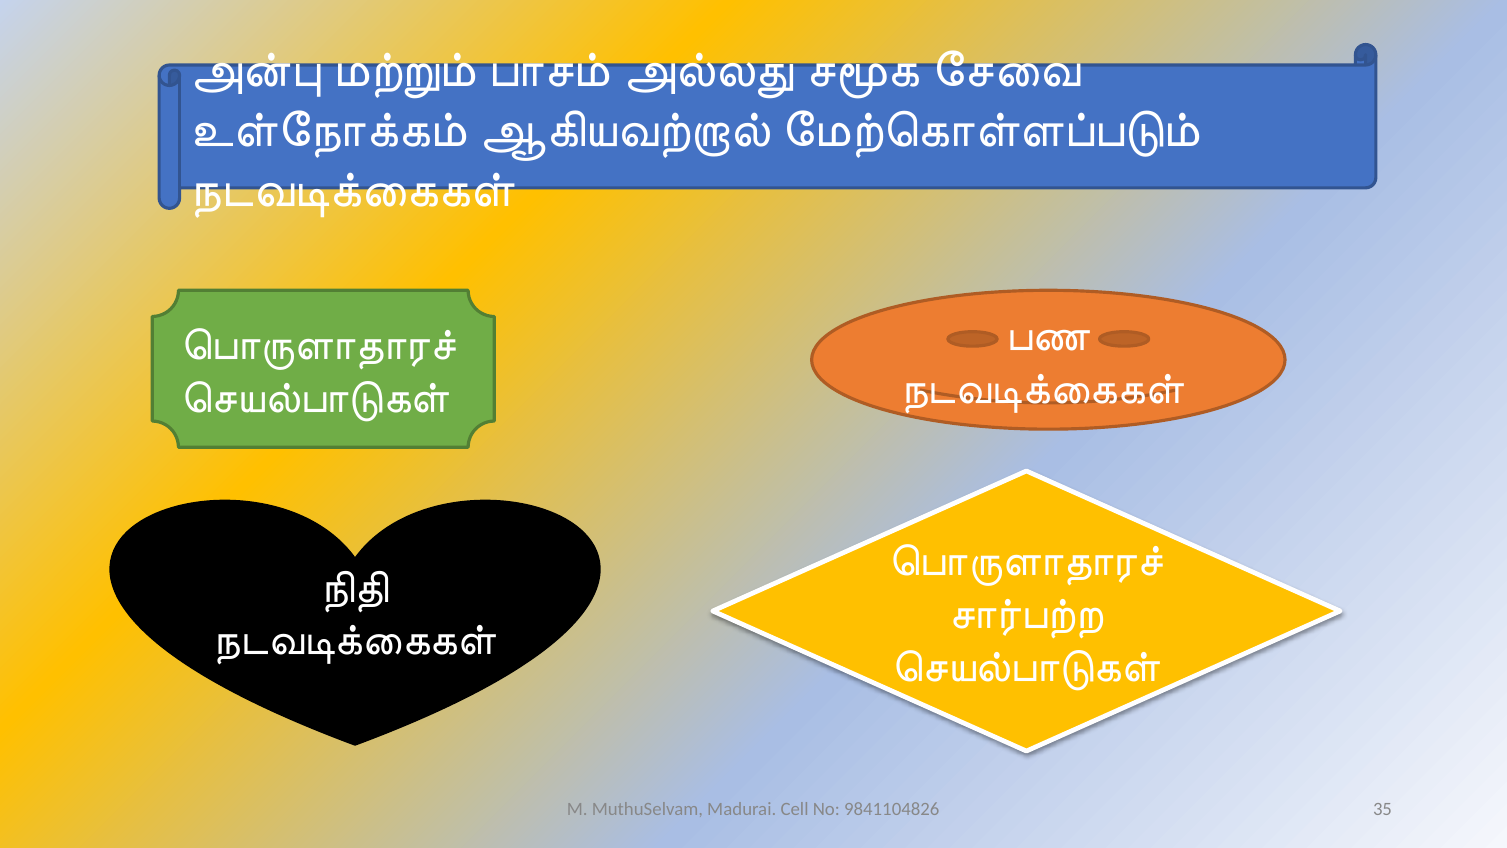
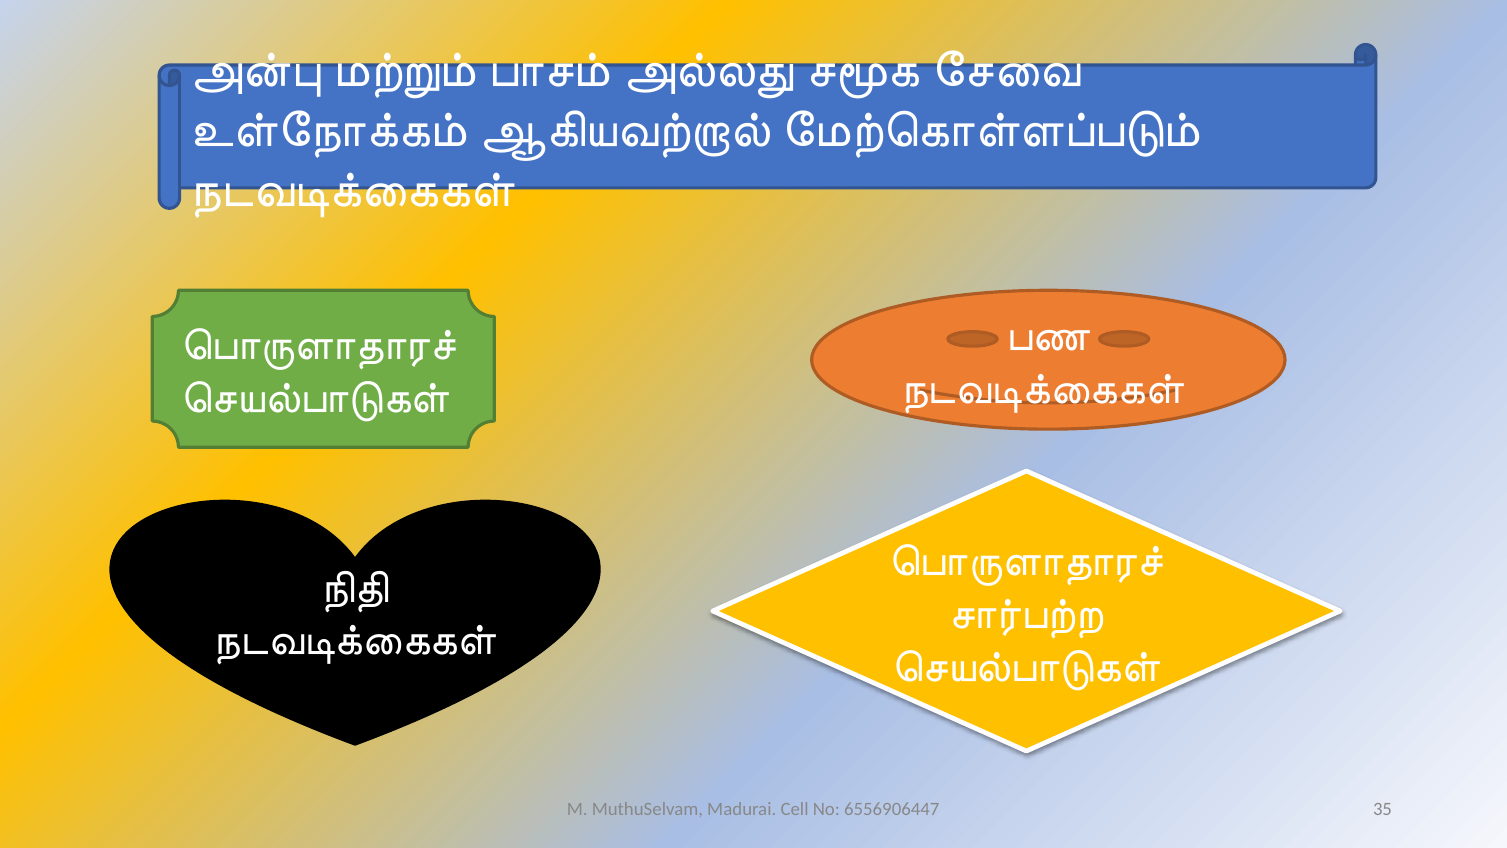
9841104826: 9841104826 -> 6556906447 (892, 809)
